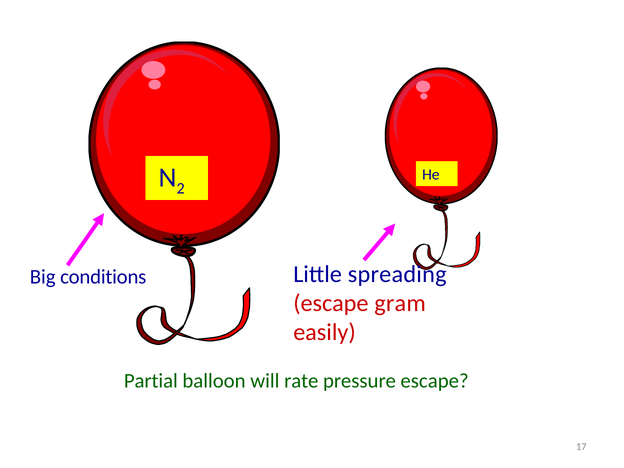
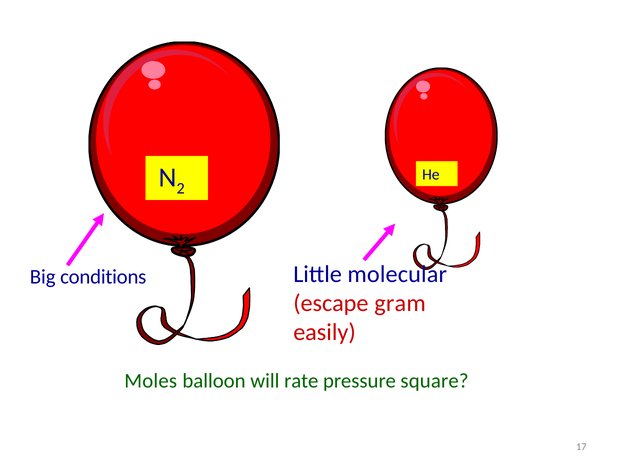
spreading: spreading -> molecular (397, 274)
Partial: Partial -> Moles (151, 381)
pressure escape: escape -> square (435, 381)
